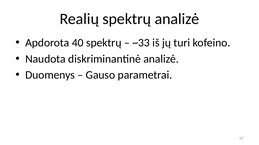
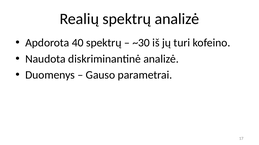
~33: ~33 -> ~30 (141, 43)
